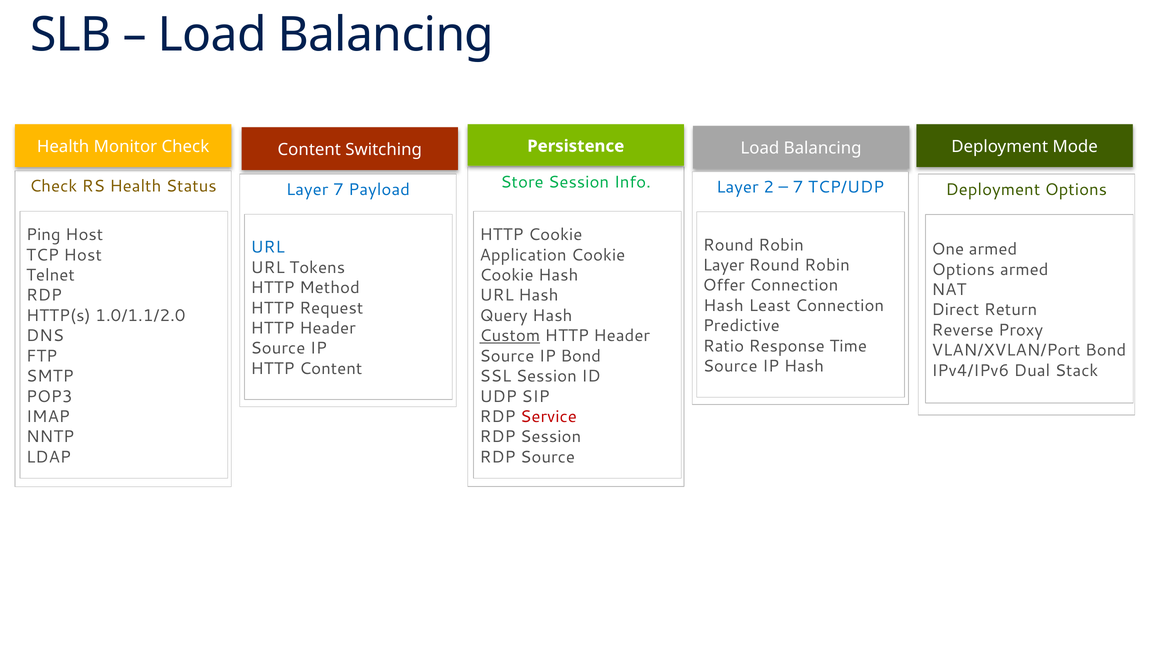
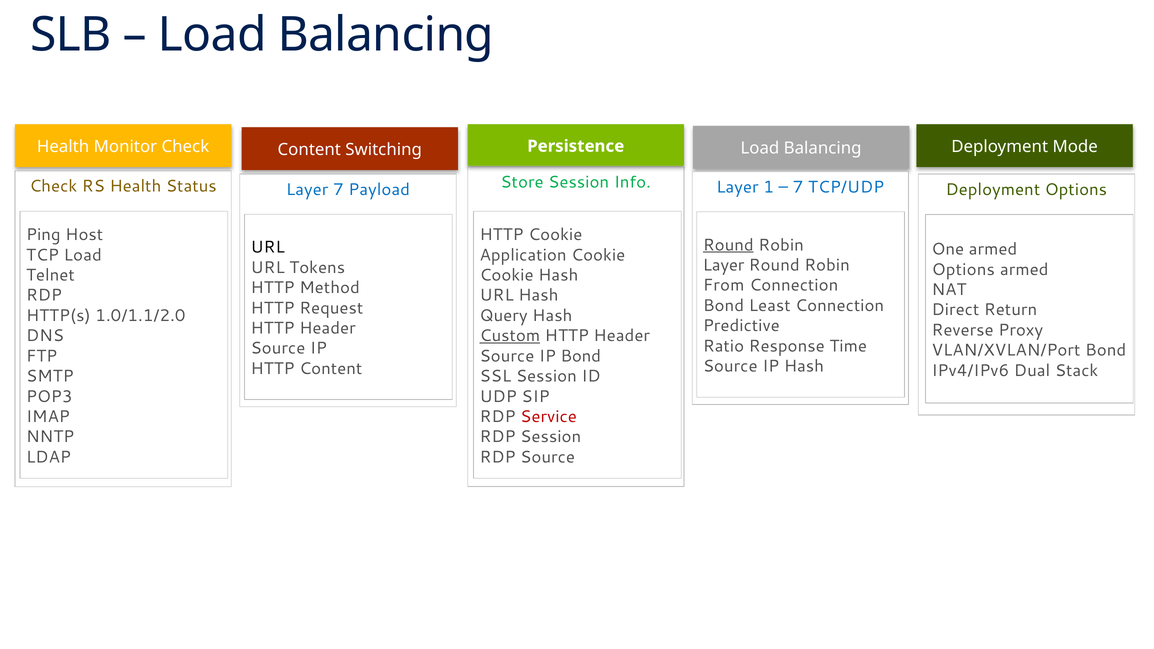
2: 2 -> 1 (769, 187)
Round underline: none -> present (728, 245)
URL colour: blue -> black (268, 247)
TCP Host: Host -> Load (83, 255)
Offer: Offer -> From (724, 285)
Hash: Hash -> Bond (723, 306)
